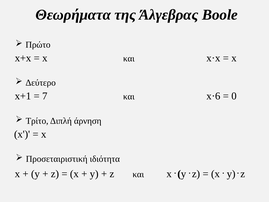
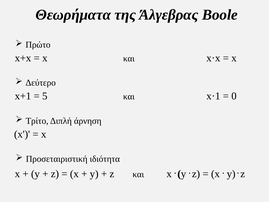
7: 7 -> 5 (45, 96)
x·6: x·6 -> x·1 (213, 96)
